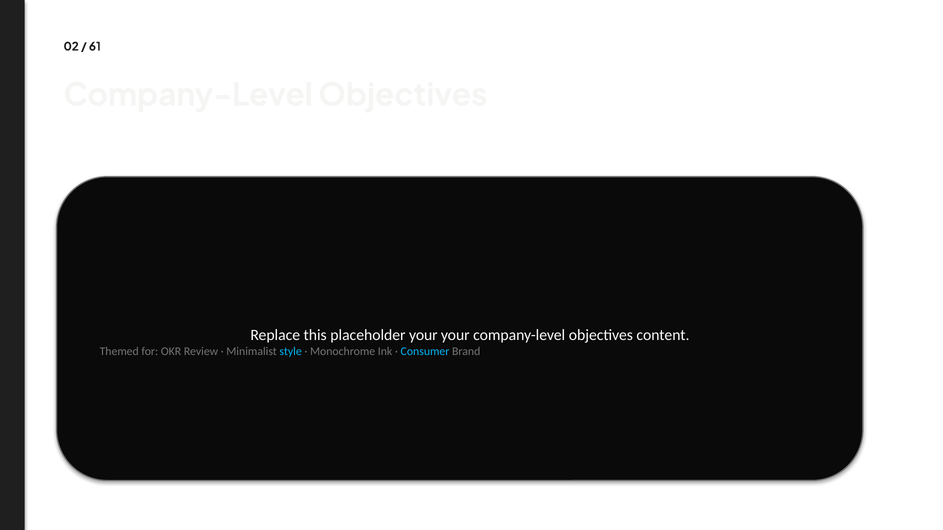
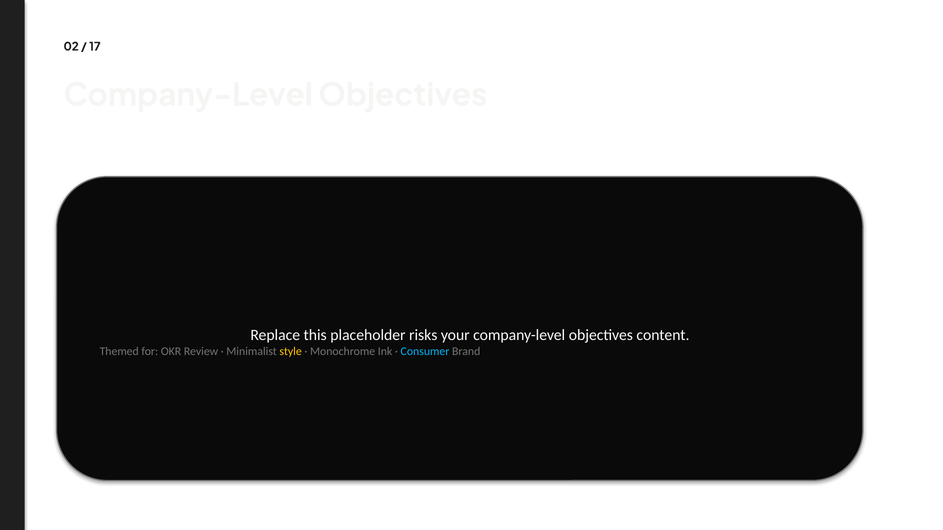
61: 61 -> 17 (95, 47)
placeholder your: your -> risks (423, 335)
style colour: light blue -> yellow (291, 351)
